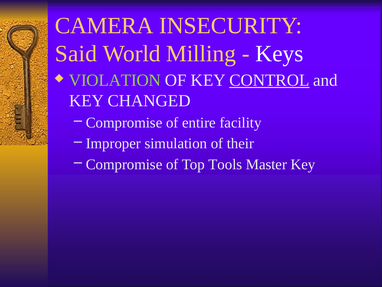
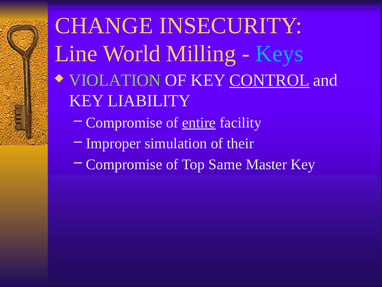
CAMERA: CAMERA -> CHANGE (104, 26)
Said: Said -> Line (76, 54)
Keys colour: white -> light blue (279, 54)
CHANGED: CHANGED -> LIABILITY (149, 101)
entire underline: none -> present (199, 122)
Tools: Tools -> Same (225, 164)
